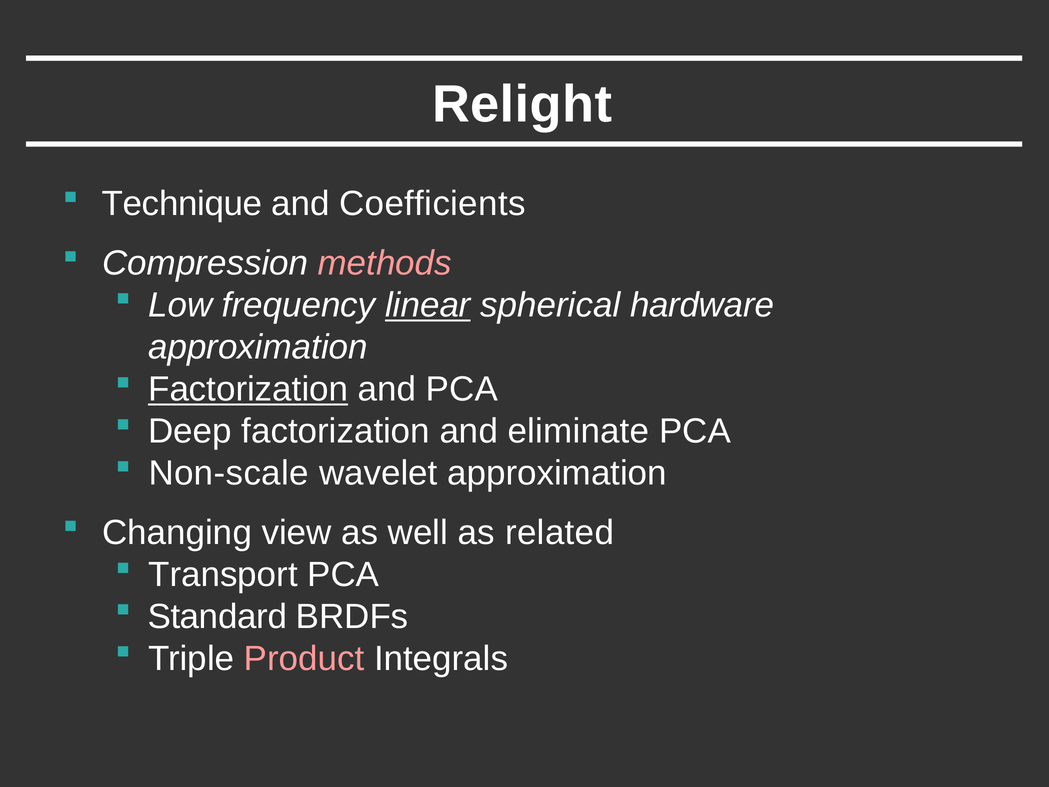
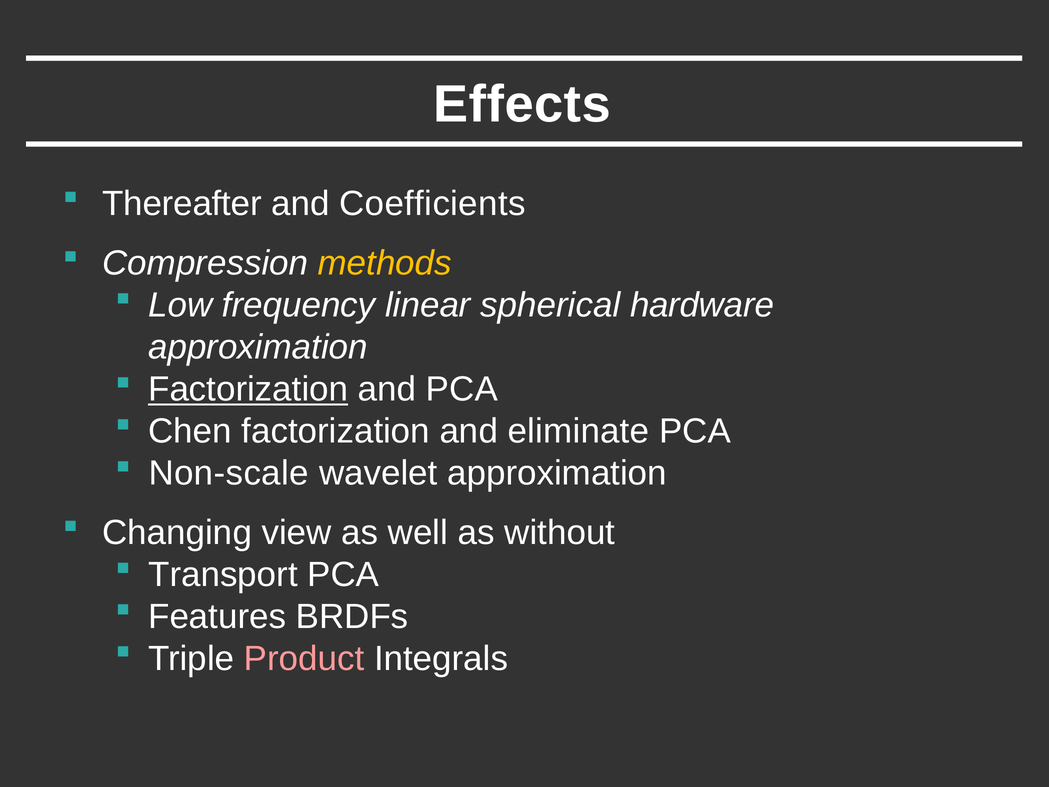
Relight: Relight -> Effects (522, 104)
Technique: Technique -> Thereafter (182, 204)
methods colour: pink -> yellow (385, 263)
linear underline: present -> none (428, 305)
Deep: Deep -> Chen (190, 431)
related: related -> without (560, 533)
Standard: Standard -> Features (217, 616)
